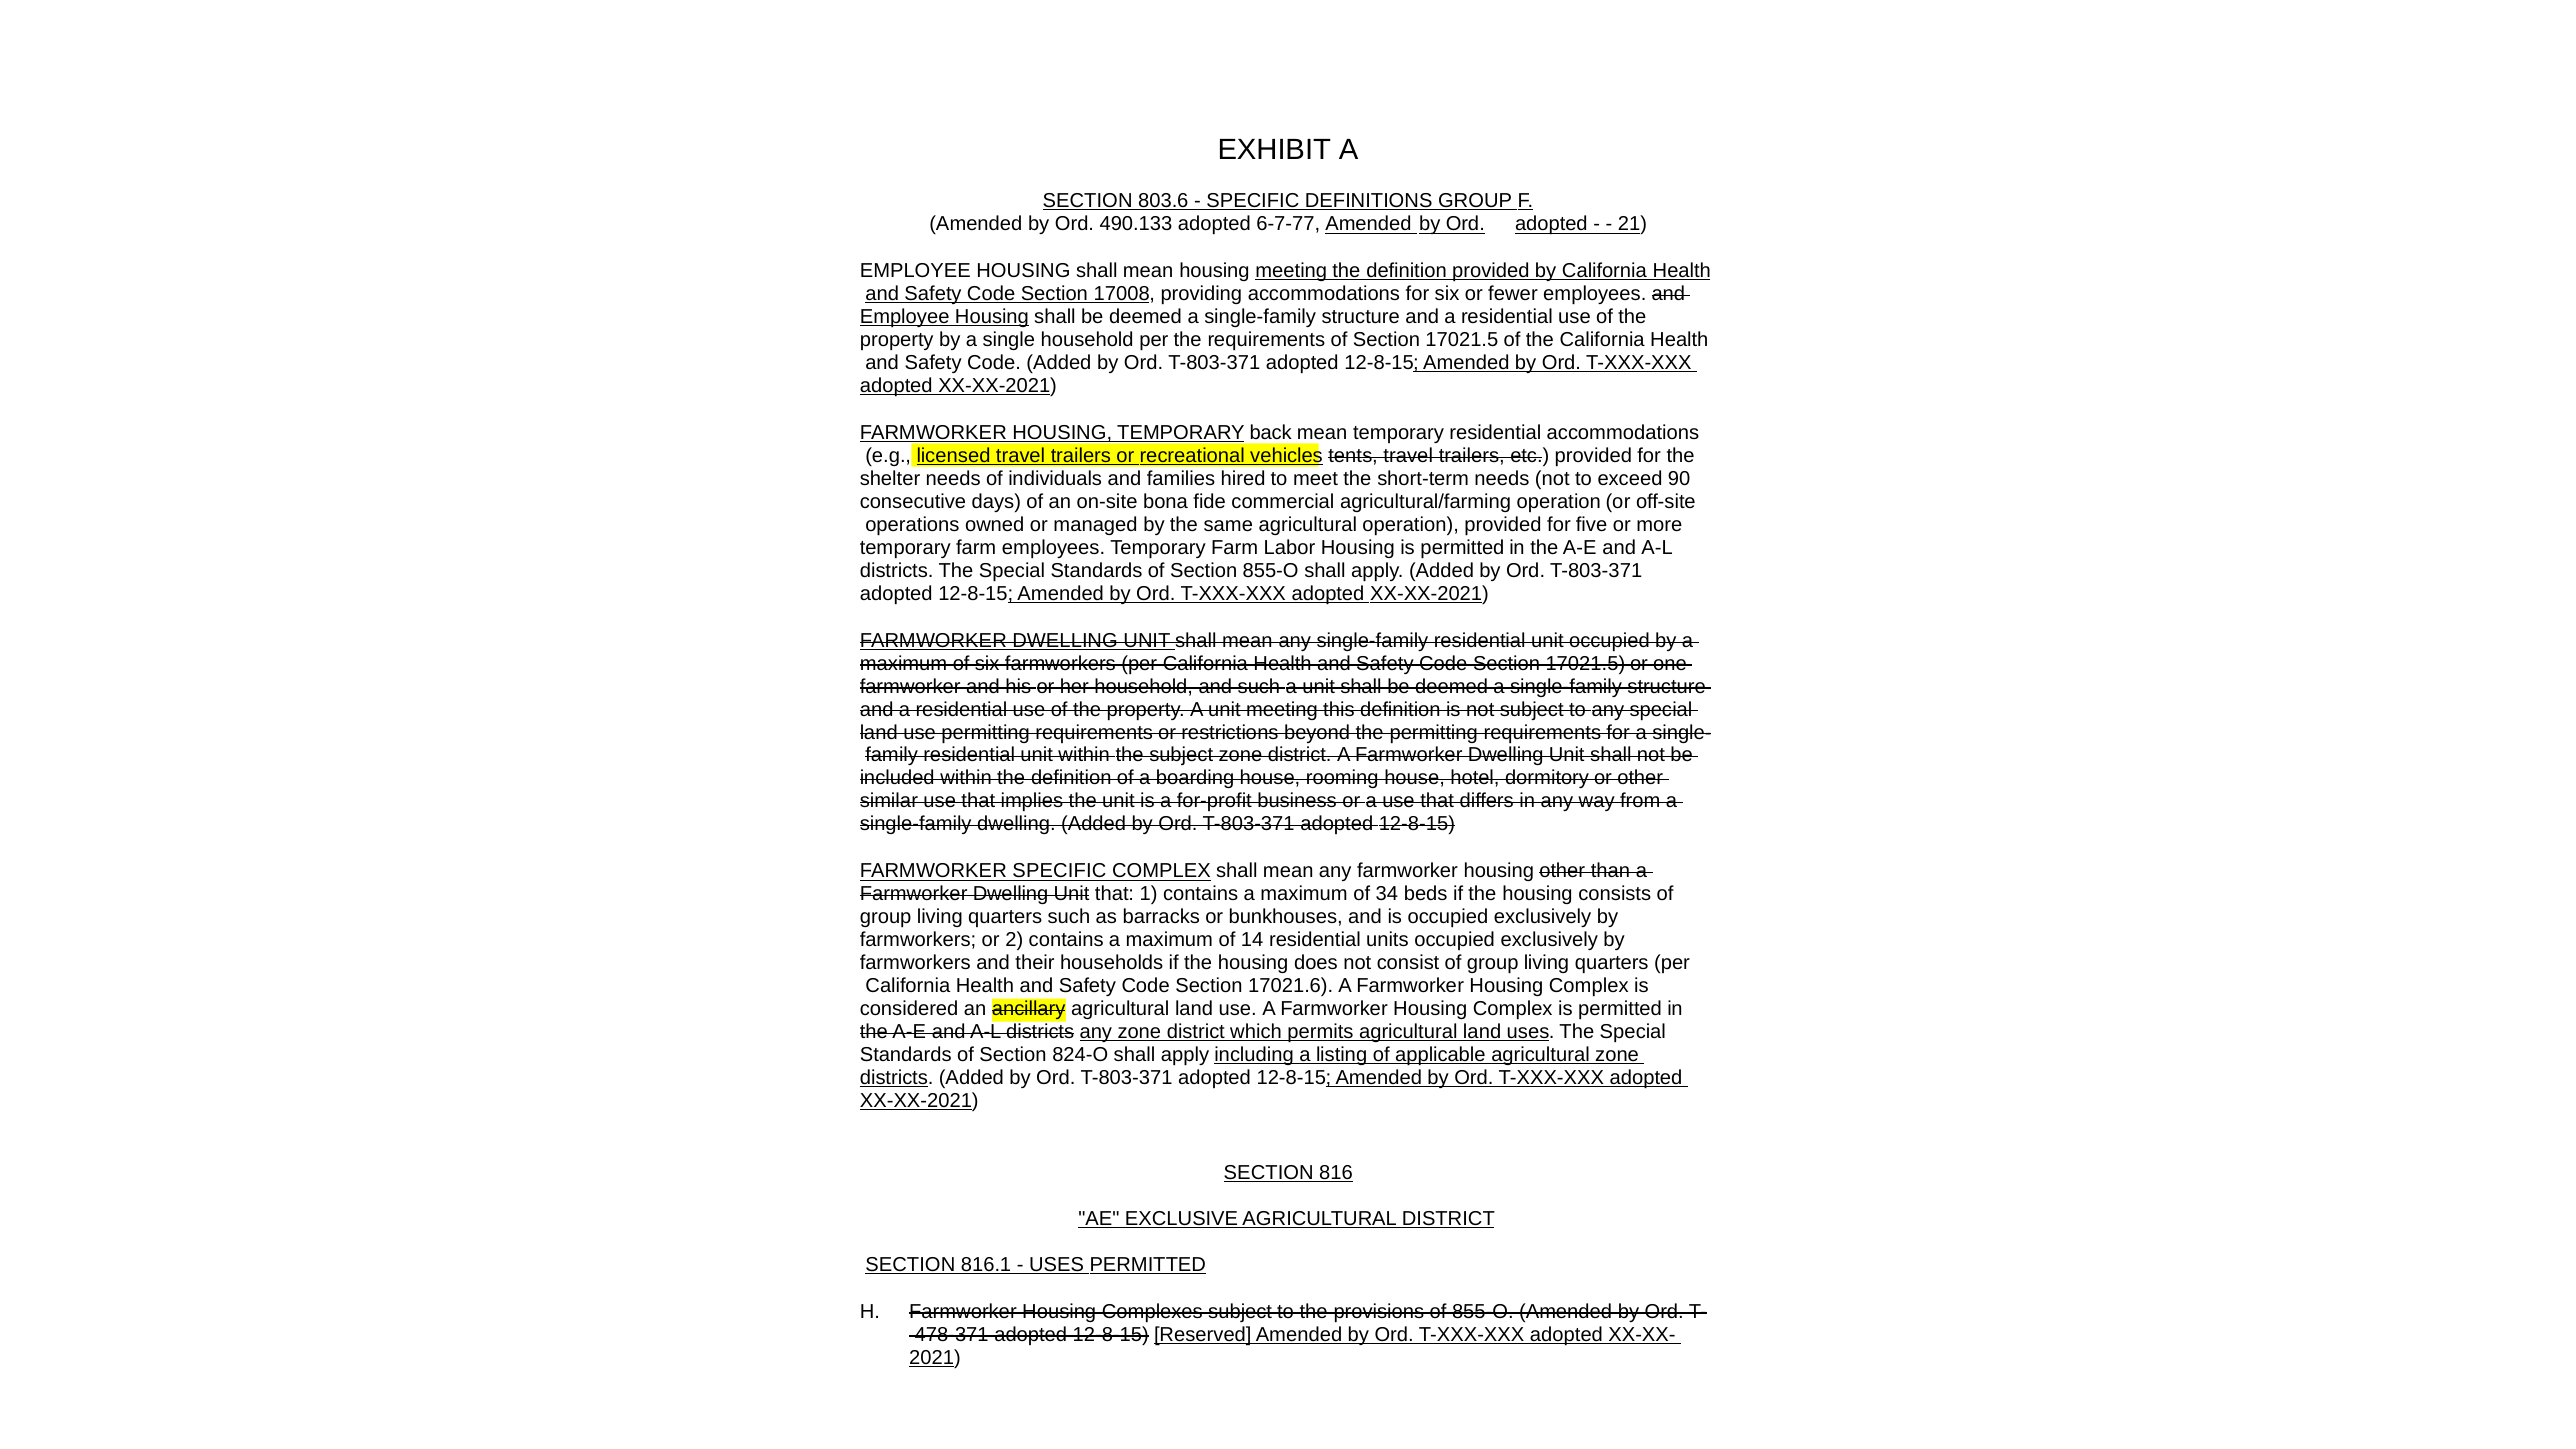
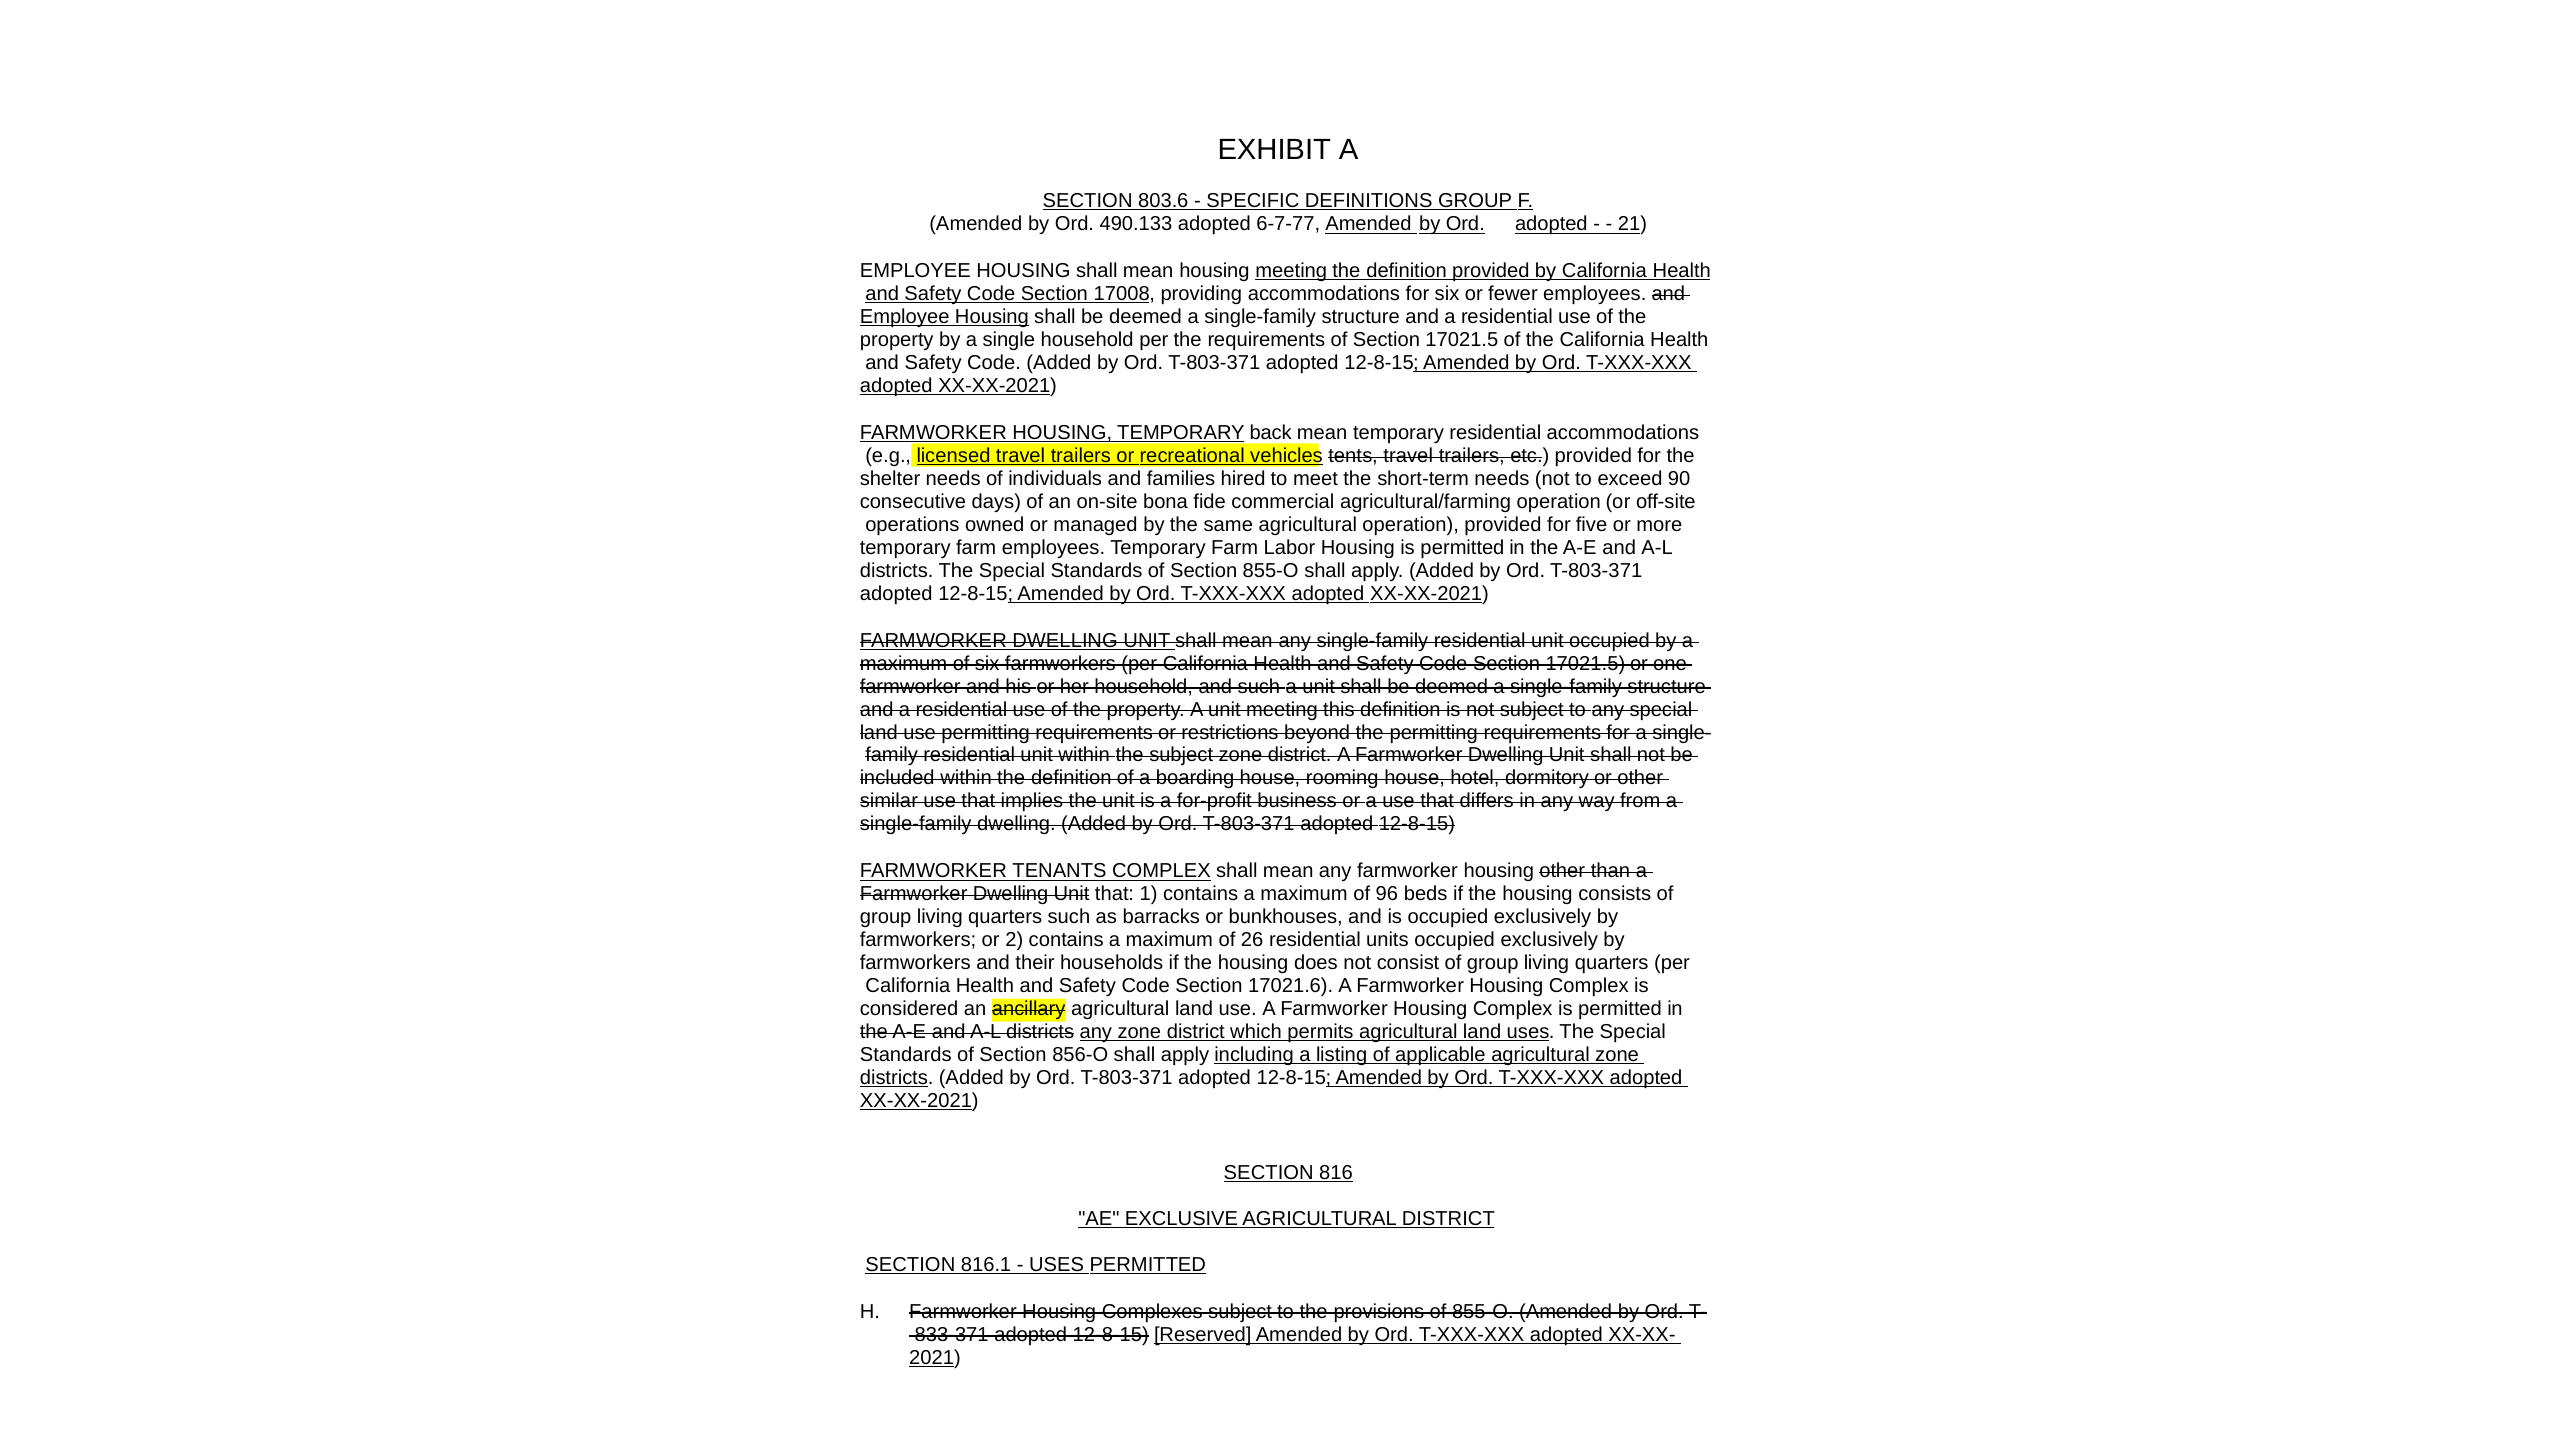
FARMWORKER SPECIFIC: SPECIFIC -> TENANTS (1059, 871)
34: 34 -> 96 (1387, 894)
14: 14 -> 26 (1252, 940)
824-O: 824-O -> 856-O (1080, 1055)
478-371: 478-371 -> 833-371 (952, 1334)
